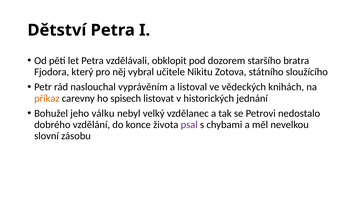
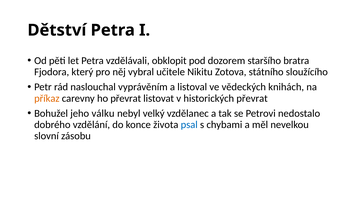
ho spisech: spisech -> převrat (126, 99)
historických jednání: jednání -> převrat (252, 99)
psal colour: purple -> blue (189, 125)
